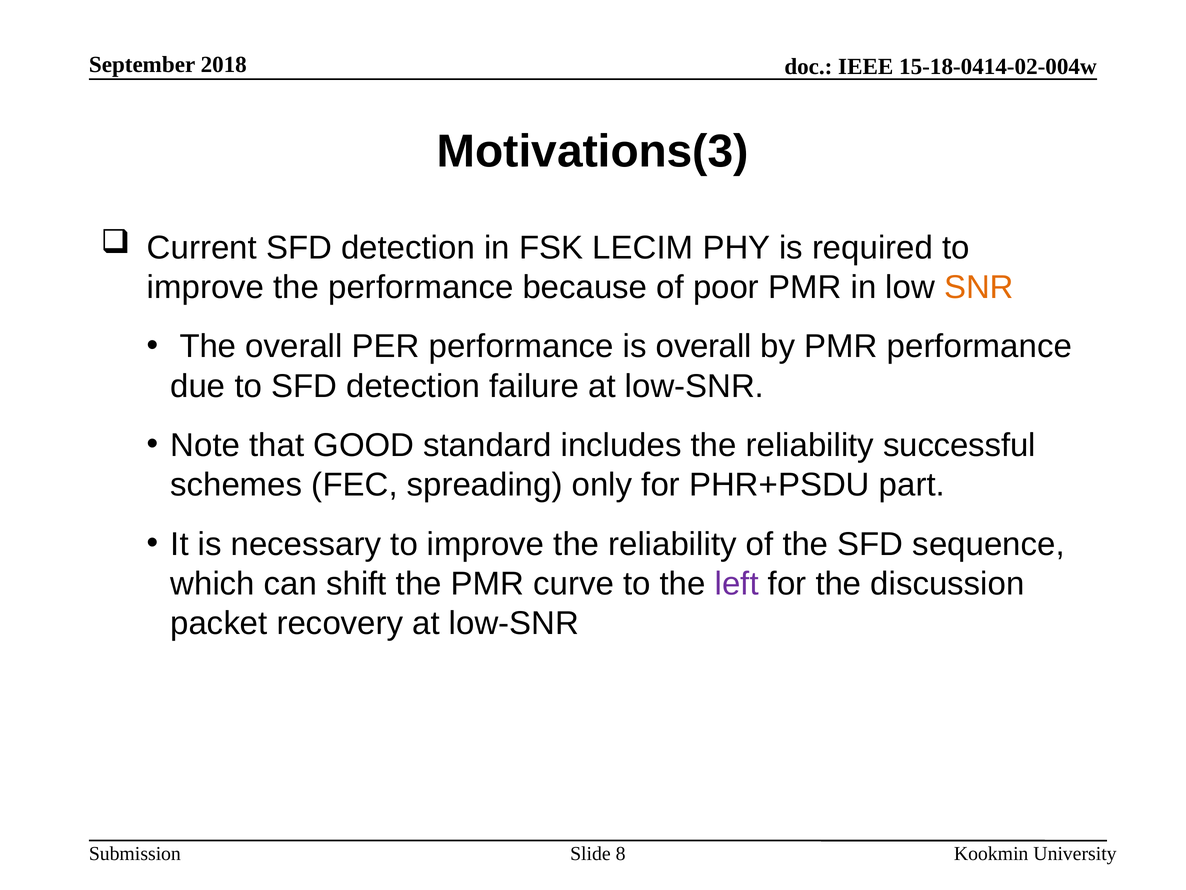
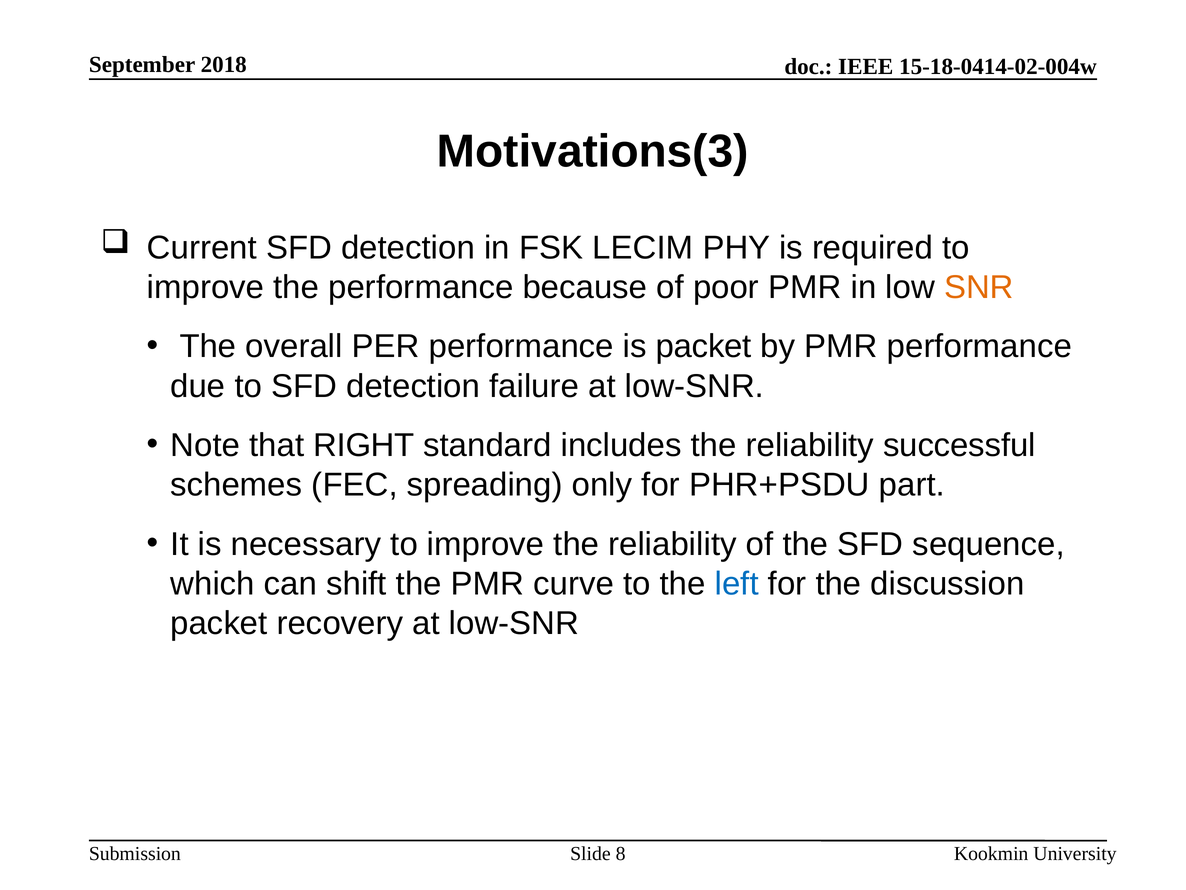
is overall: overall -> packet (704, 346)
GOOD: GOOD -> RIGHT (364, 445)
left colour: purple -> blue (737, 584)
